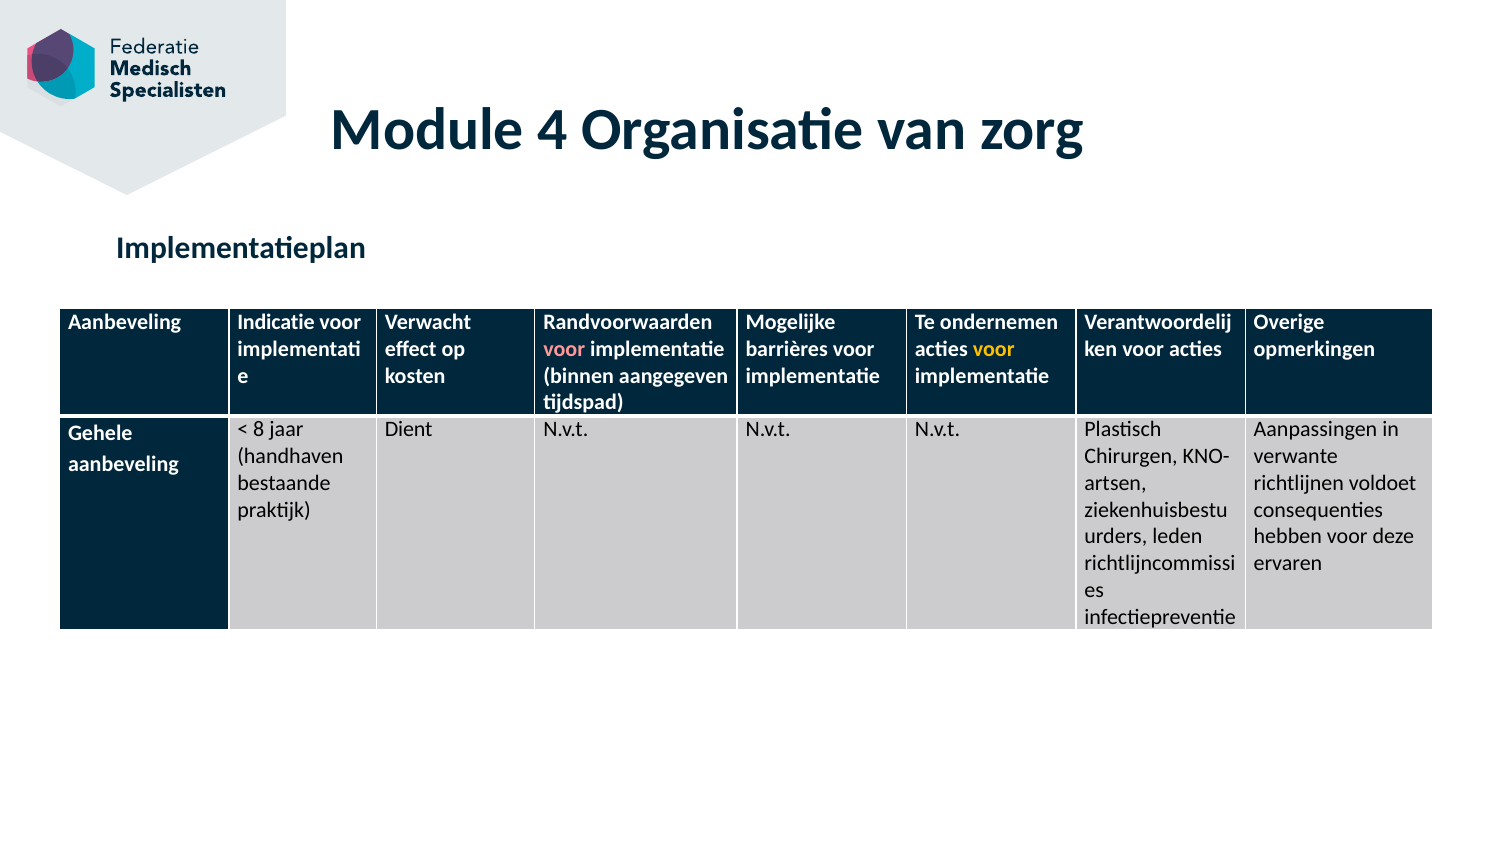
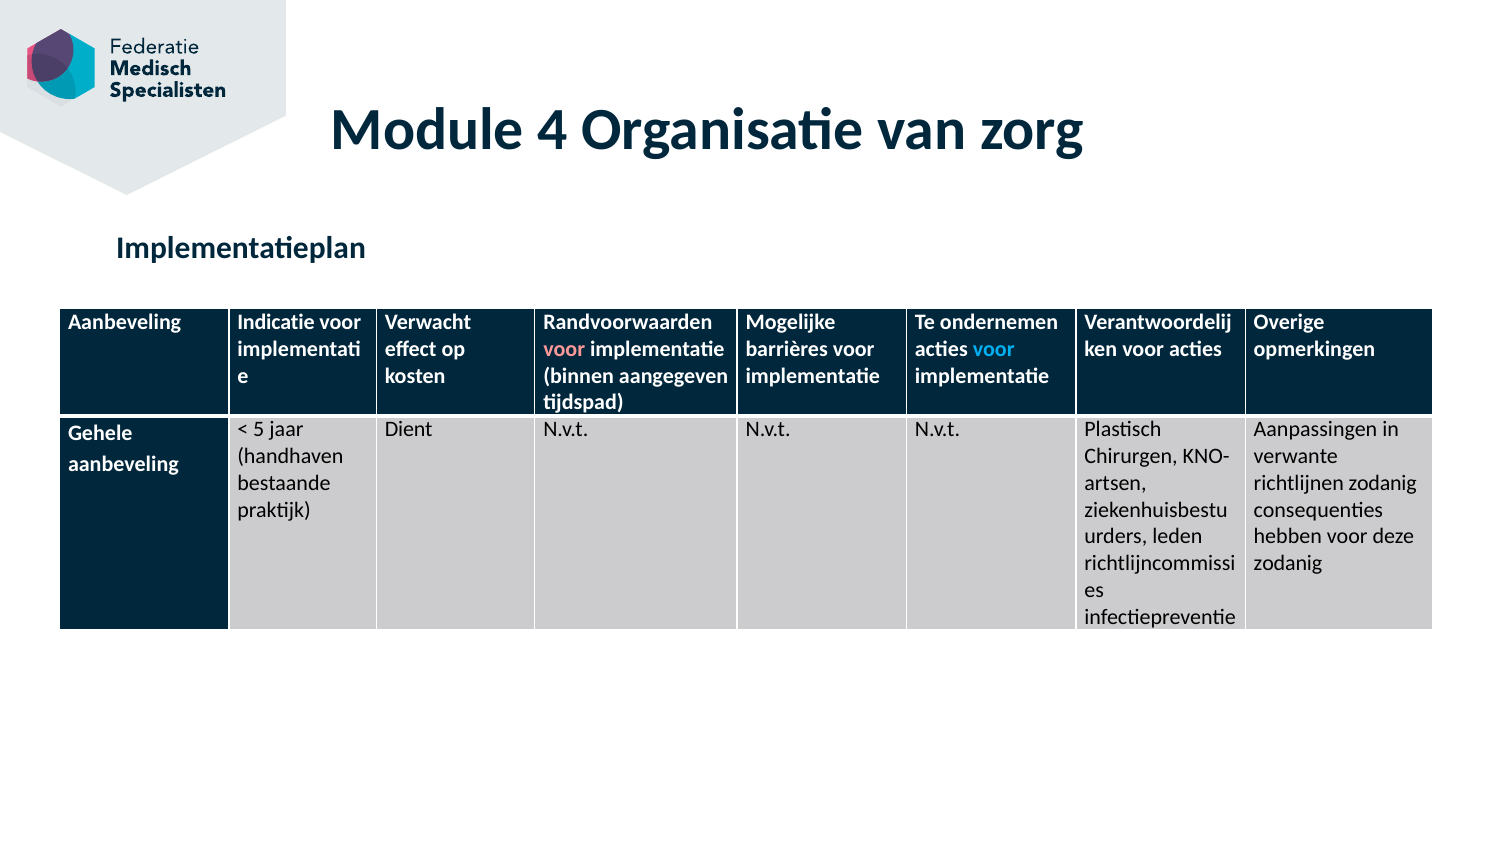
voor colour: yellow -> light blue (994, 349)
8: 8 -> 5 (259, 430)
richtlijnen voldoet: voldoet -> zodanig (1383, 483)
ervaren: ervaren -> zodanig (1288, 564)
